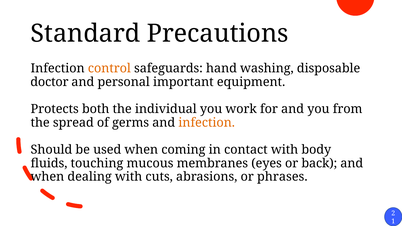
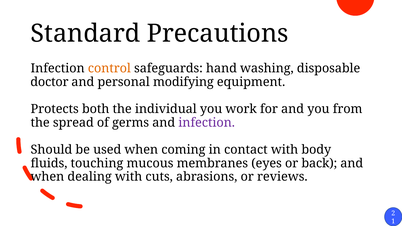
important: important -> modifying (183, 82)
infection colour: orange -> purple (207, 123)
phrases: phrases -> reviews (282, 177)
